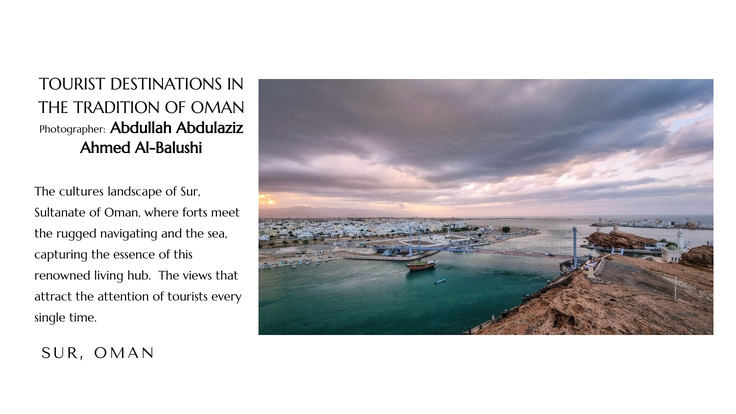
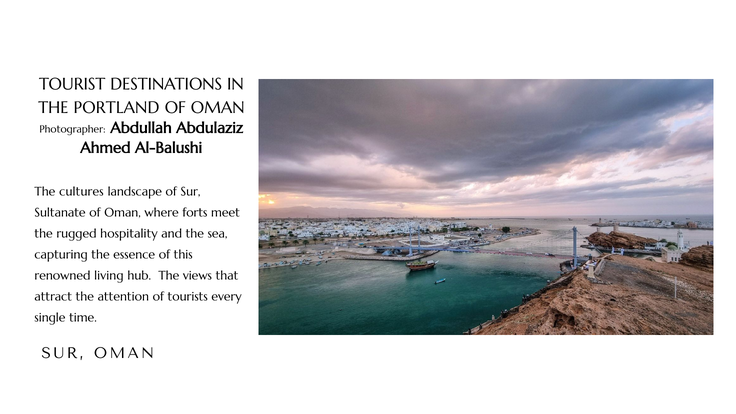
TRADITION: TRADITION -> PORTLAND (116, 108)
navigating: navigating -> hospitality (129, 234)
